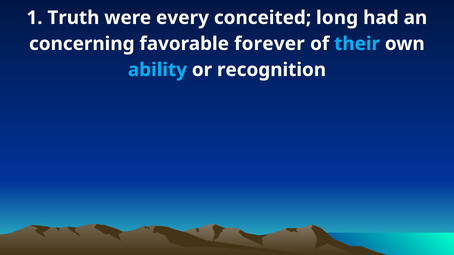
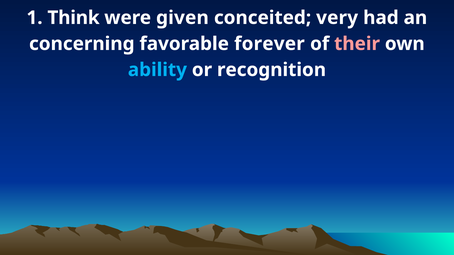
Truth: Truth -> Think (74, 18)
every: every -> given (182, 18)
long: long -> very (337, 18)
their colour: light blue -> pink (357, 44)
